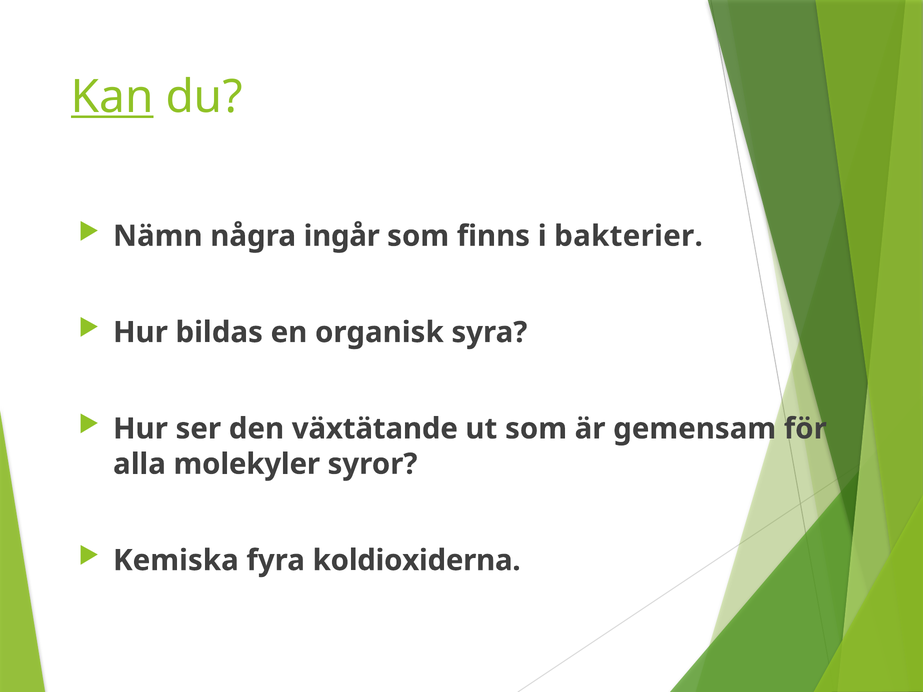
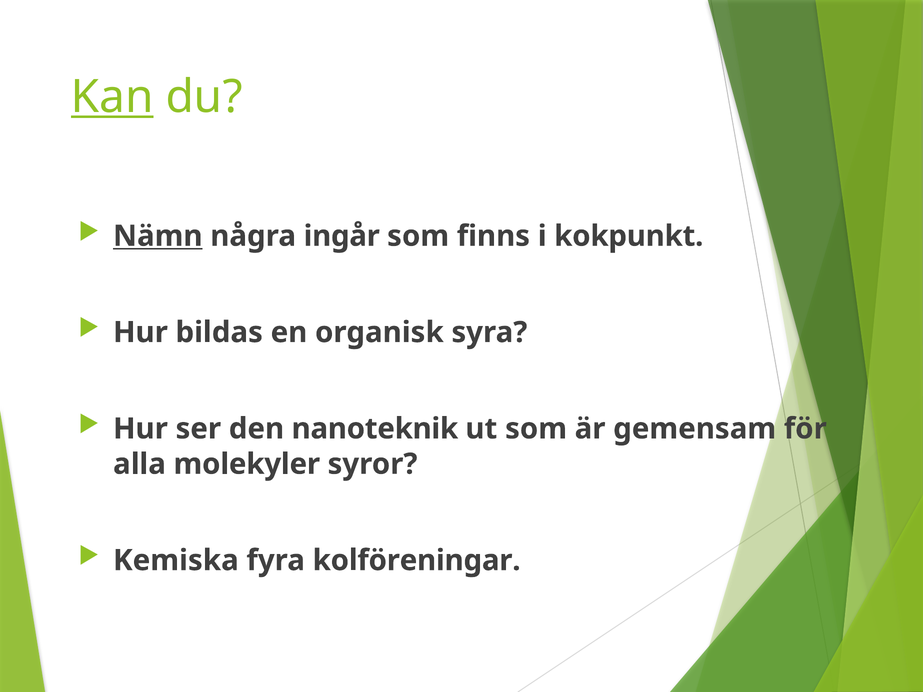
Nämn underline: none -> present (158, 236)
bakterier: bakterier -> kokpunkt (629, 236)
växtätande: växtätande -> nanoteknik (375, 429)
koldioxiderna: koldioxiderna -> kolföreningar (417, 561)
